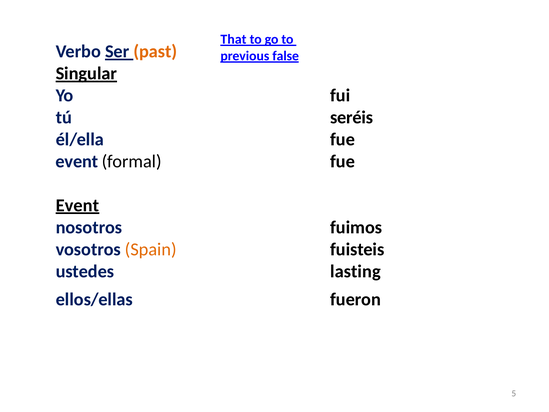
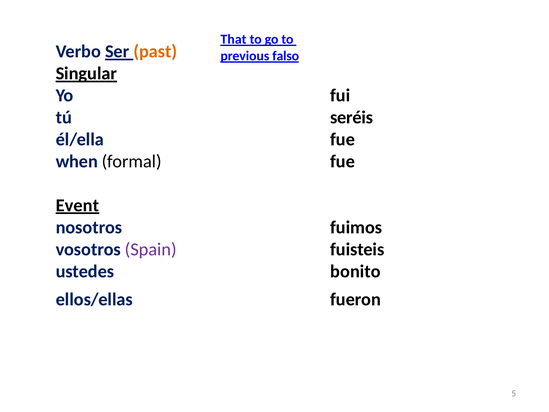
false: false -> falso (286, 56)
event: event -> when (77, 161)
Spain colour: orange -> purple (151, 249)
lasting: lasting -> bonito (355, 271)
